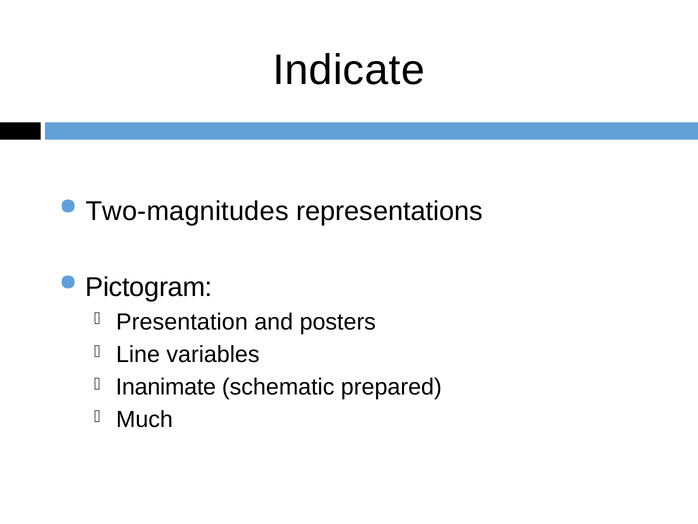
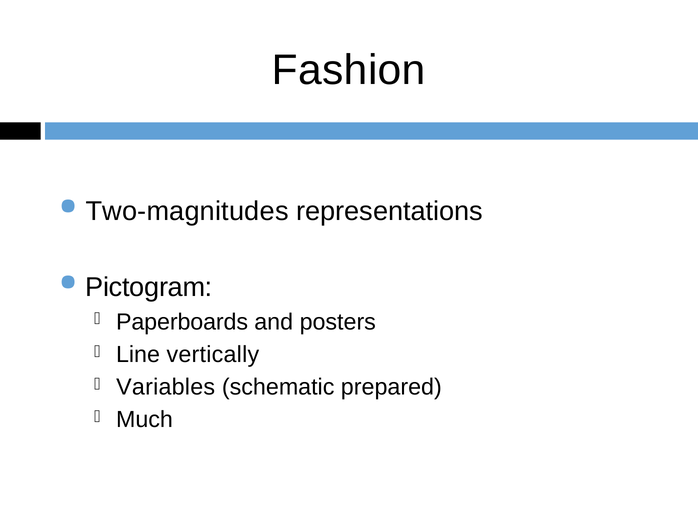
Indicate: Indicate -> Fashion (349, 70)
Presentation: Presentation -> Paperboards (182, 322)
variables: variables -> vertically (213, 354)
Inanimate: Inanimate -> Variables (166, 387)
